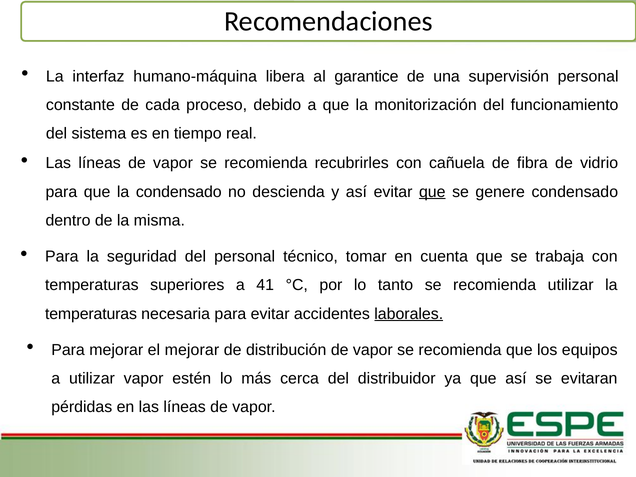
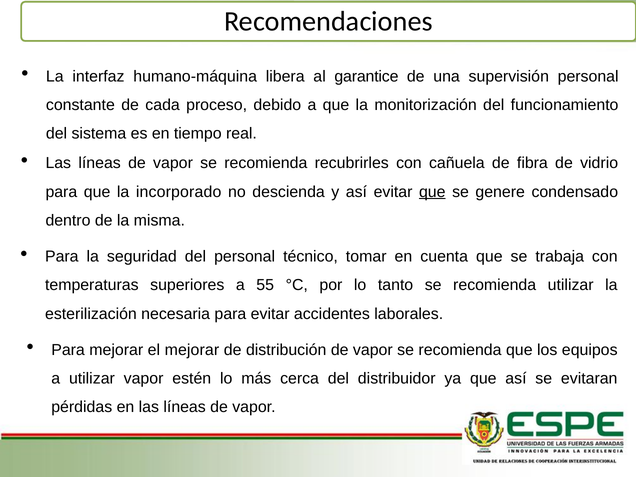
la condensado: condensado -> incorporado (179, 192)
41: 41 -> 55 (265, 285)
temperaturas: temperaturas -> esterilización (91, 314)
laborales underline: present -> none (409, 314)
